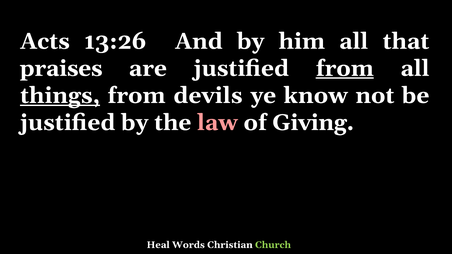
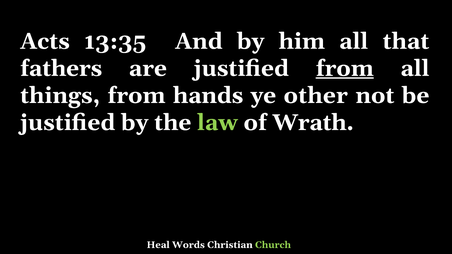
13:26: 13:26 -> 13:35 (115, 41)
praises: praises -> fathers (61, 68)
things underline: present -> none (60, 96)
devils: devils -> hands (208, 96)
know: know -> other (316, 96)
law colour: pink -> light green (217, 123)
Giving: Giving -> Wrath (313, 123)
